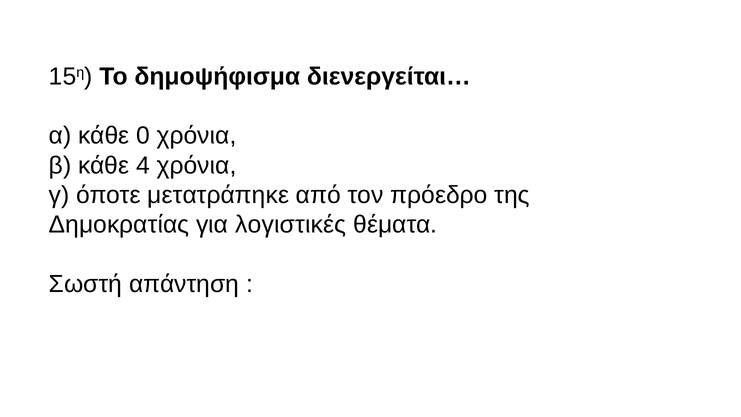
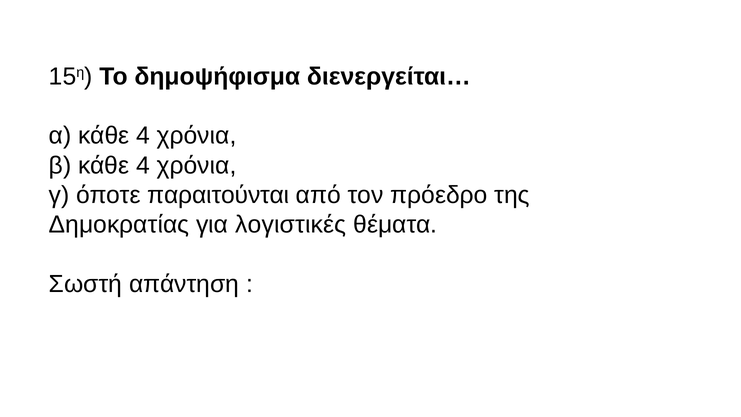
α κάθε 0: 0 -> 4 (143, 136)
μετατράπηκε: μετατράπηκε -> παραιτούνται (218, 195)
